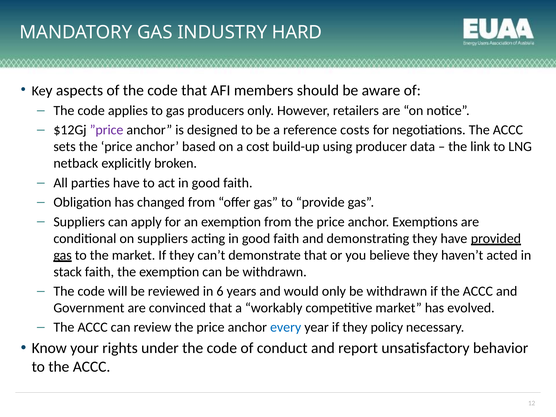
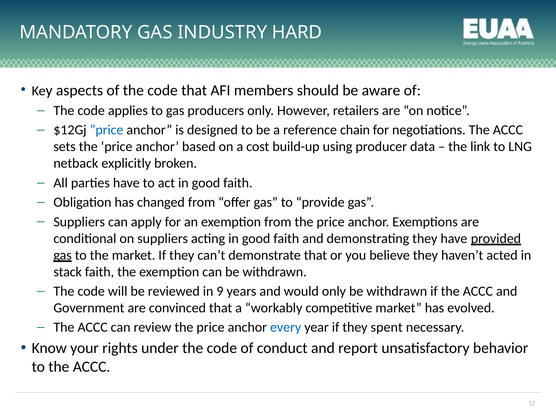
”price colour: purple -> blue (107, 130)
costs: costs -> chain (355, 130)
6: 6 -> 9 (220, 291)
policy: policy -> spent (387, 327)
